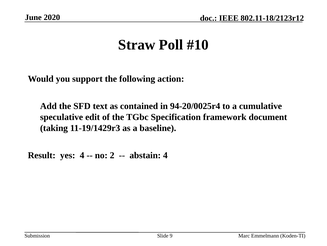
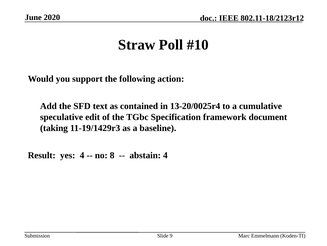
94-20/0025r4: 94-20/0025r4 -> 13-20/0025r4 (195, 106)
2: 2 -> 8 (112, 155)
